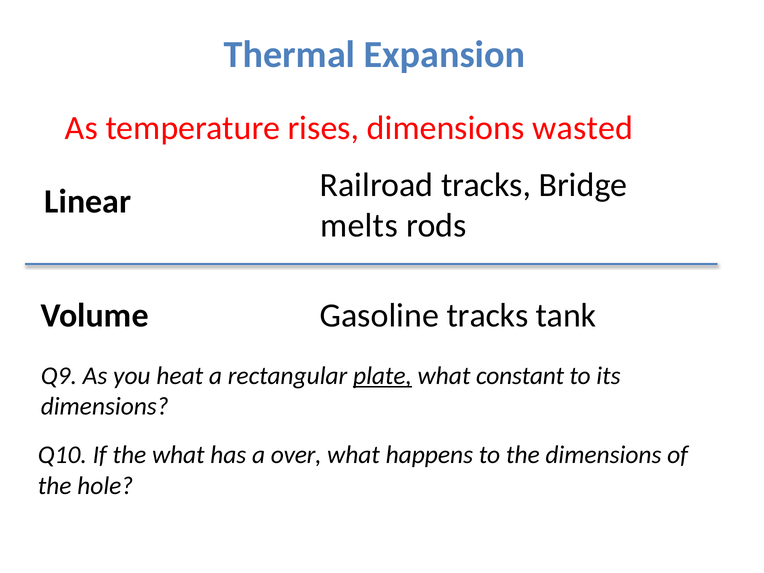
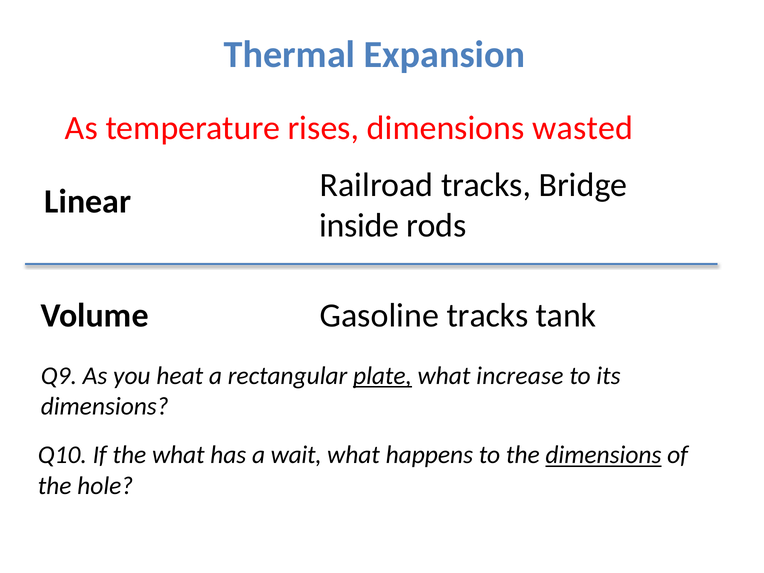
melts: melts -> inside (359, 226)
constant: constant -> increase (520, 376)
over: over -> wait (296, 455)
dimensions underline: none -> present (603, 455)
